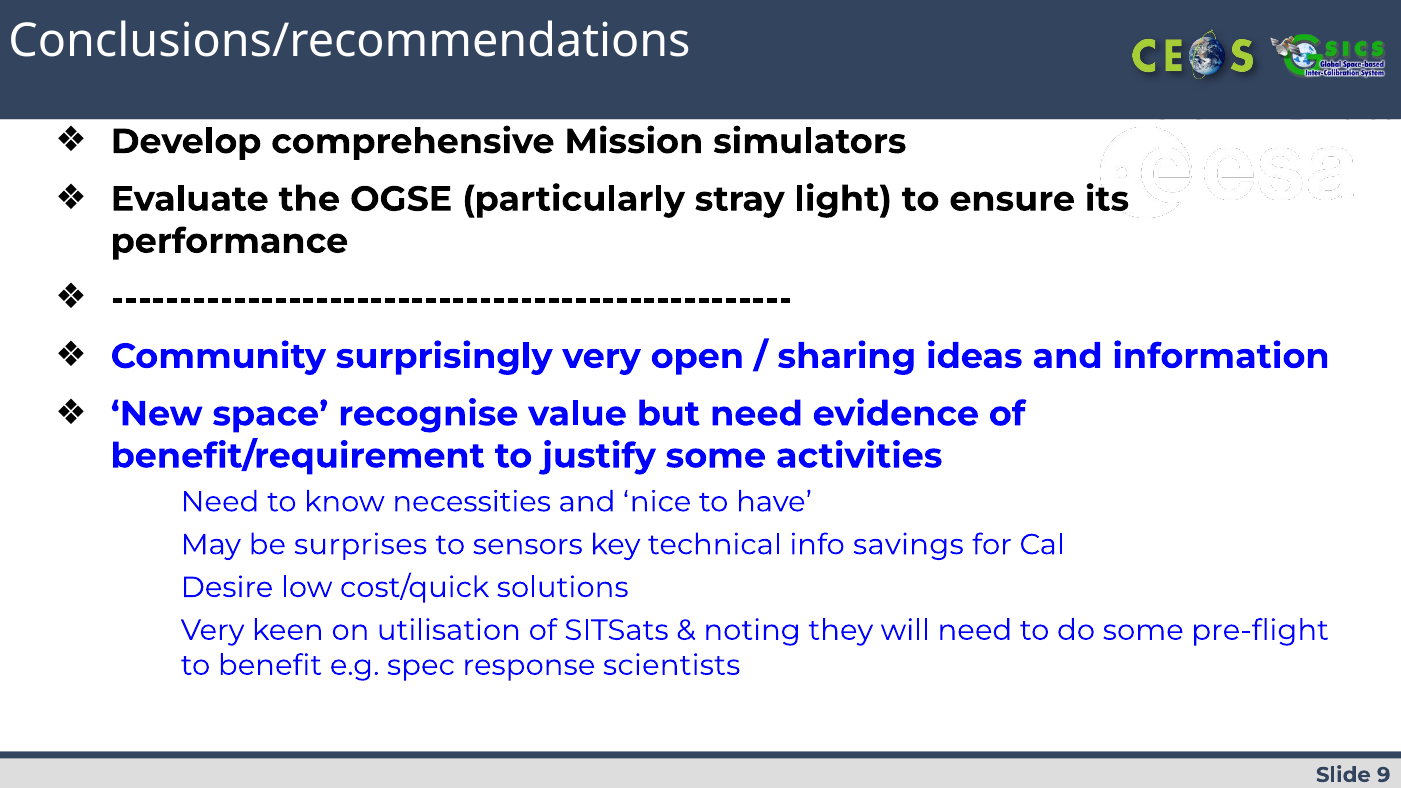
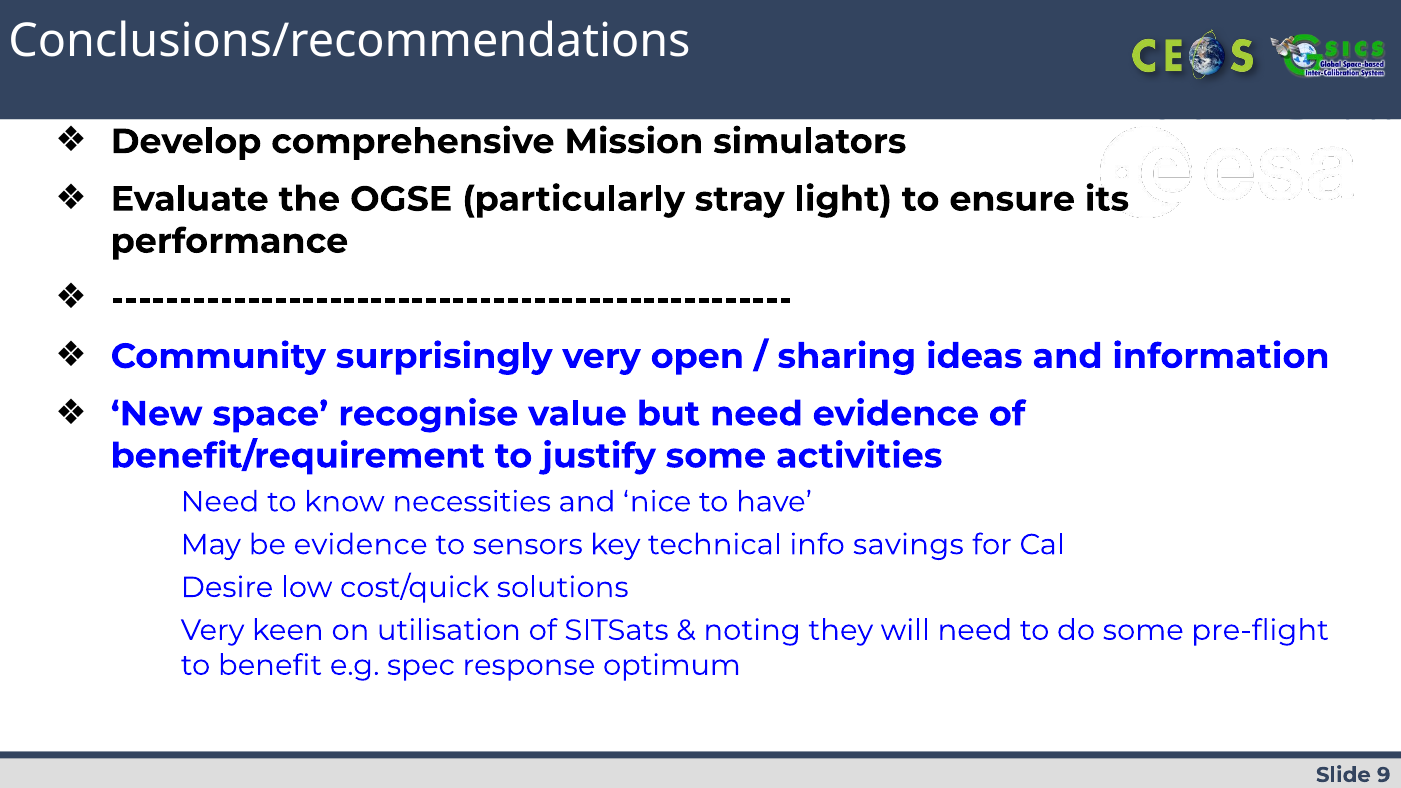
be surprises: surprises -> evidence (361, 545)
scientists: scientists -> optimum (672, 665)
